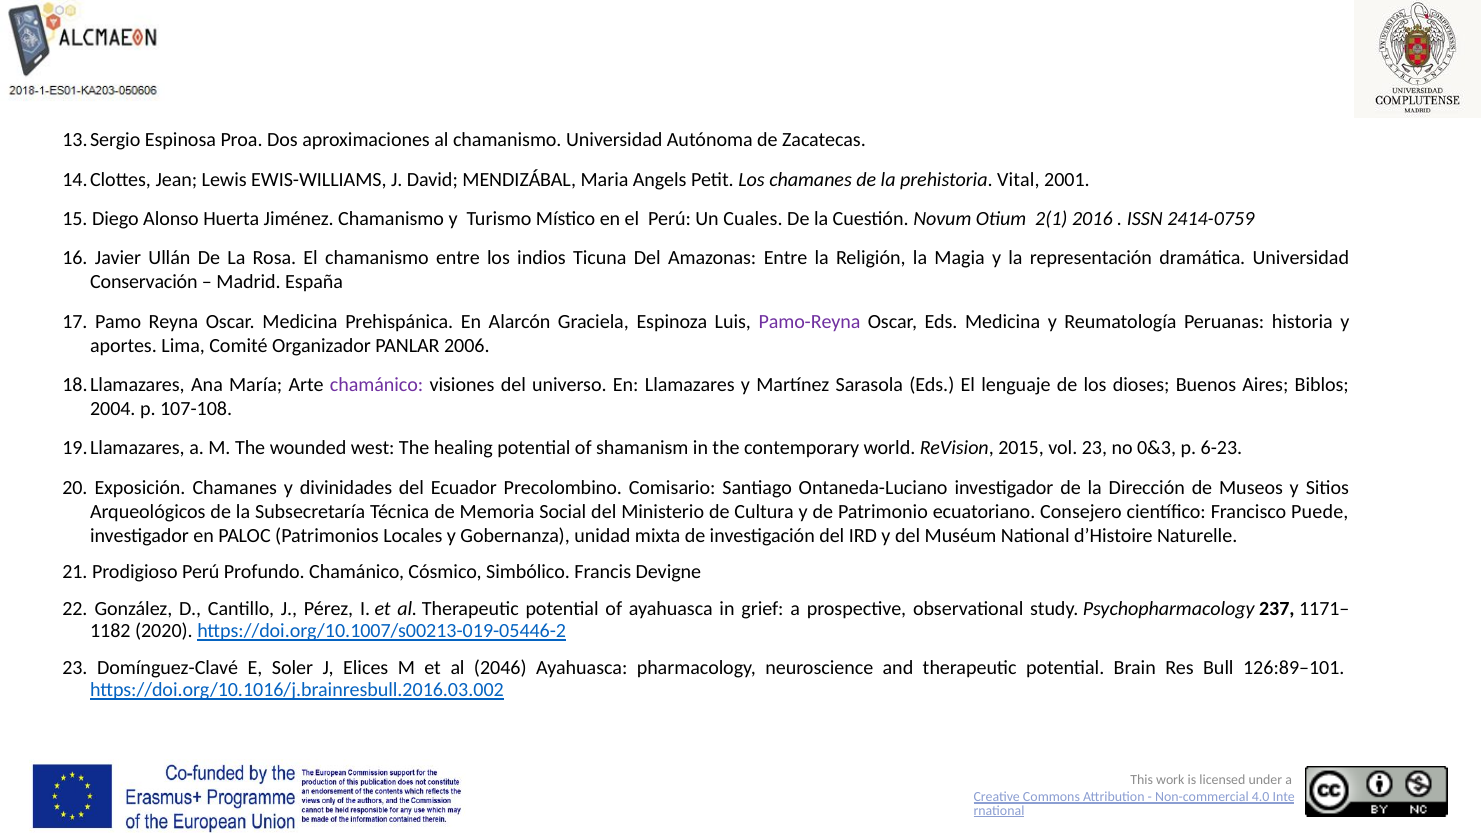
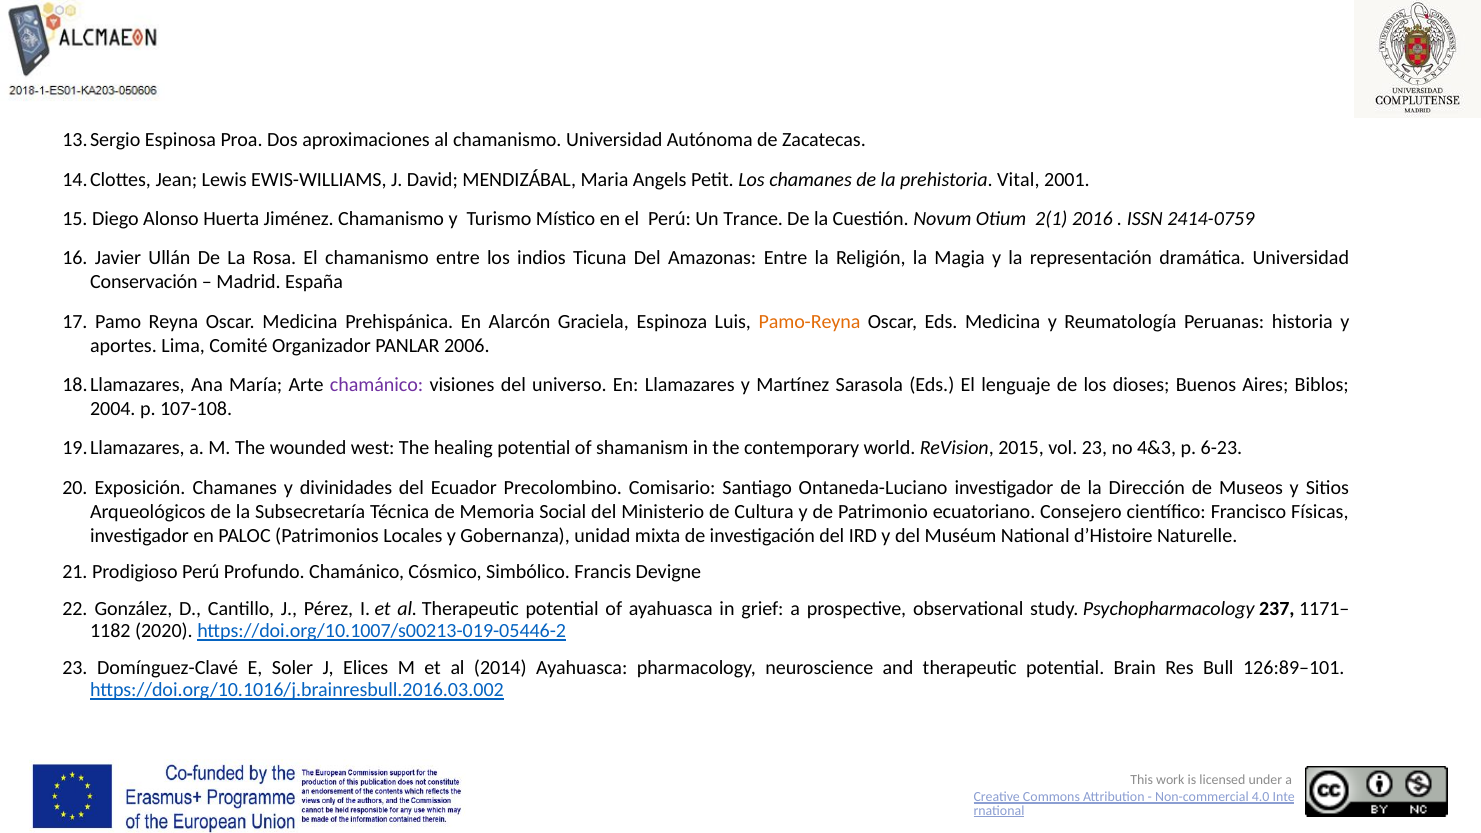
Cuales: Cuales -> Trance (753, 219)
Pamo-Reyna colour: purple -> orange (810, 322)
0&3: 0&3 -> 4&3 (1157, 448)
Puede: Puede -> Físicas (1320, 512)
2046: 2046 -> 2014 (500, 668)
